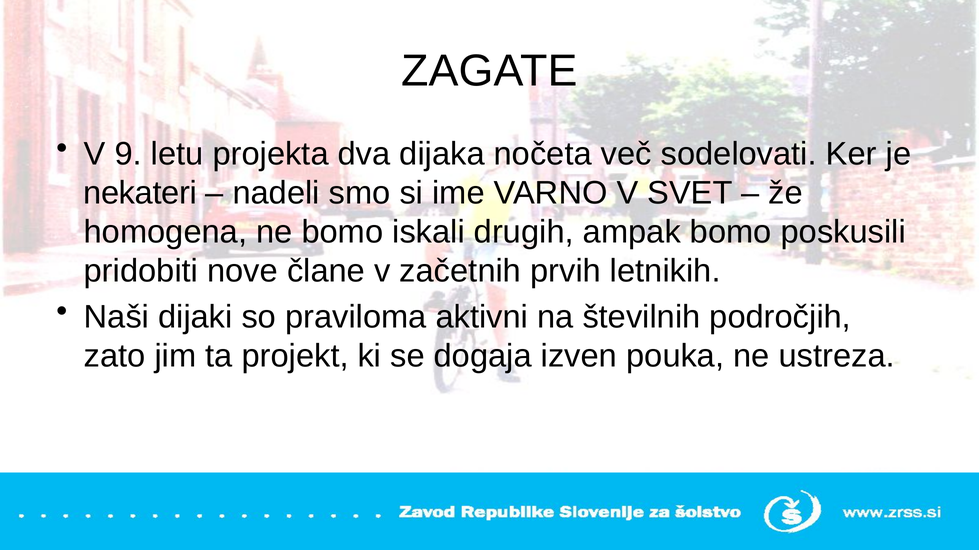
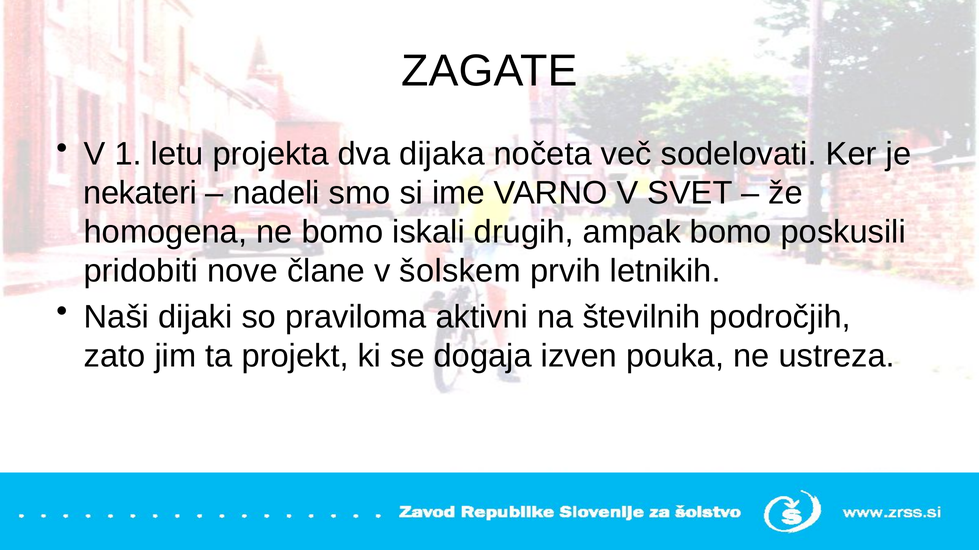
9: 9 -> 1 (128, 154)
začetnih: začetnih -> šolskem (460, 272)
